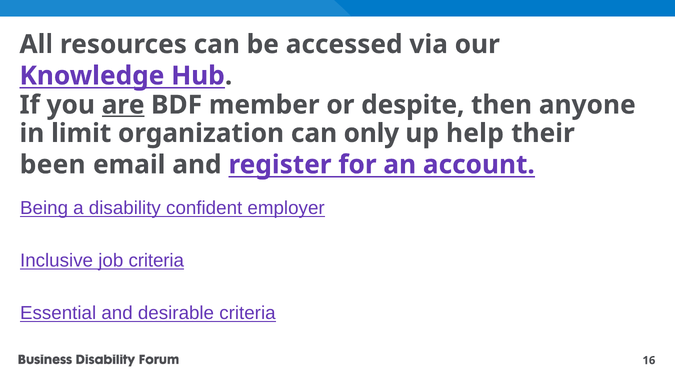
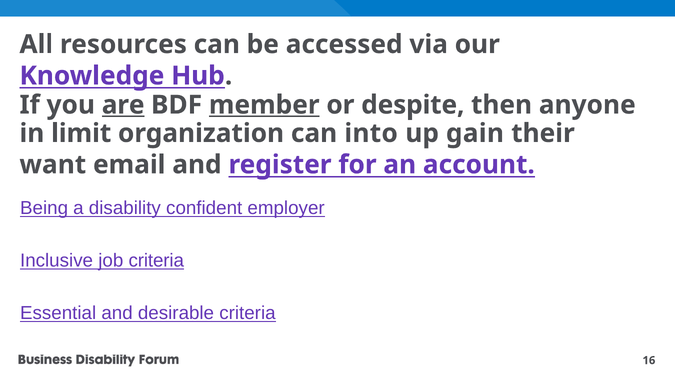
member underline: none -> present (264, 105)
only: only -> into (371, 133)
help: help -> gain (475, 133)
been: been -> want (53, 165)
